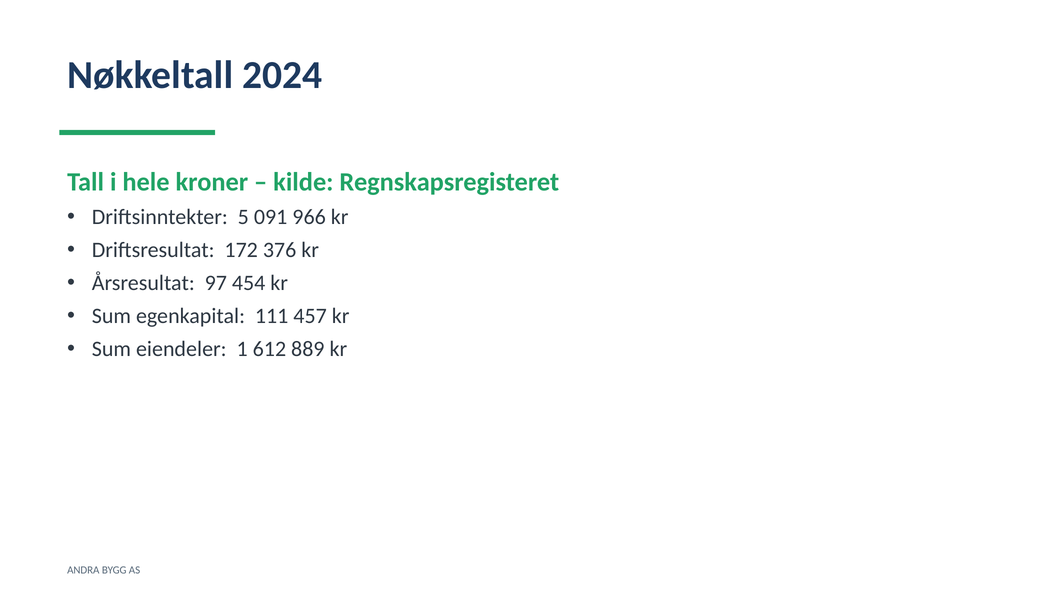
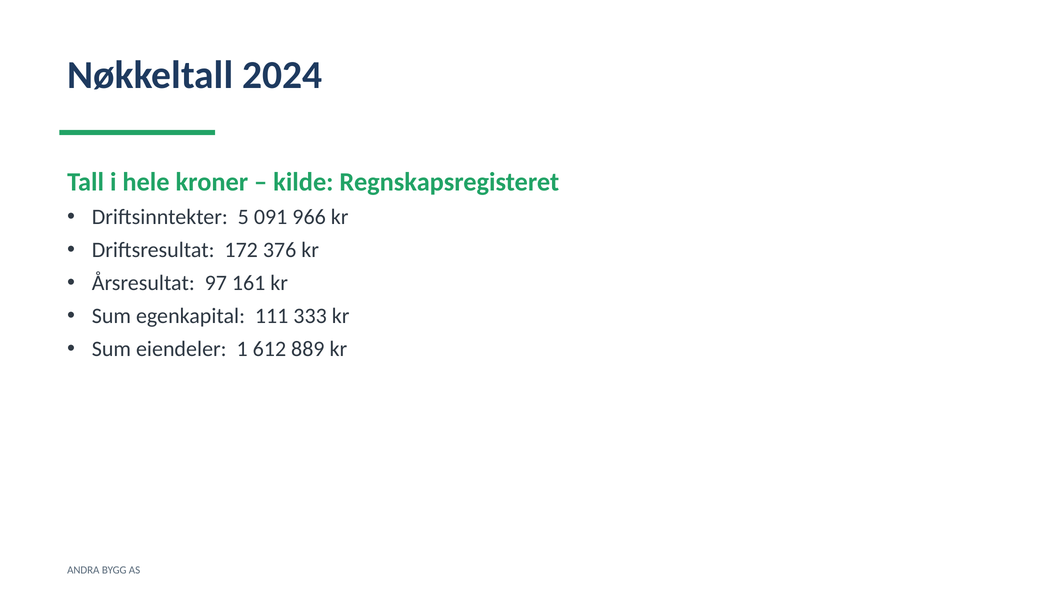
454: 454 -> 161 (249, 283)
457: 457 -> 333 (310, 316)
